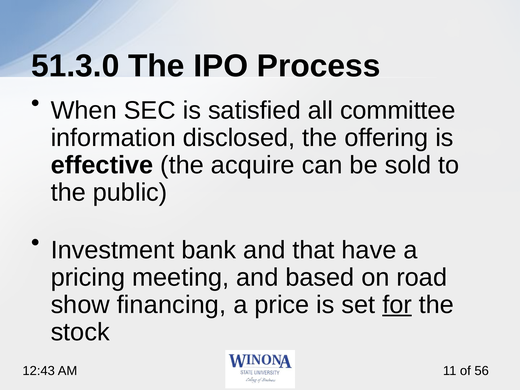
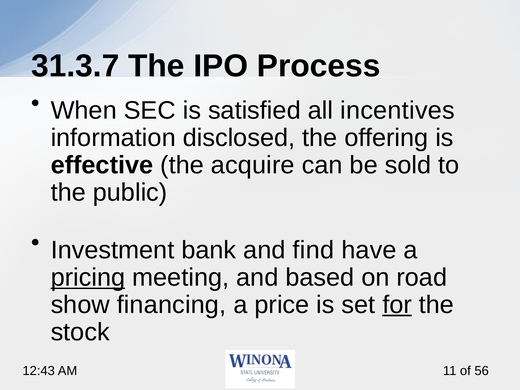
51.3.0: 51.3.0 -> 31.3.7 (75, 66)
committee: committee -> incentives (398, 110)
that: that -> find (313, 250)
pricing underline: none -> present (88, 277)
